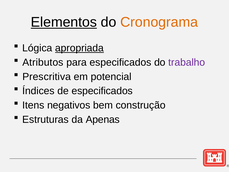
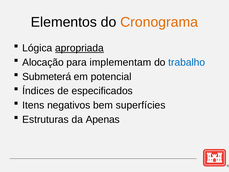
Elementos underline: present -> none (64, 22)
Atributos: Atributos -> Alocação (43, 62)
para especificados: especificados -> implementam (120, 62)
trabalho colour: purple -> blue (187, 62)
Prescritiva: Prescritiva -> Submeterá (47, 77)
construção: construção -> superfícies (141, 105)
